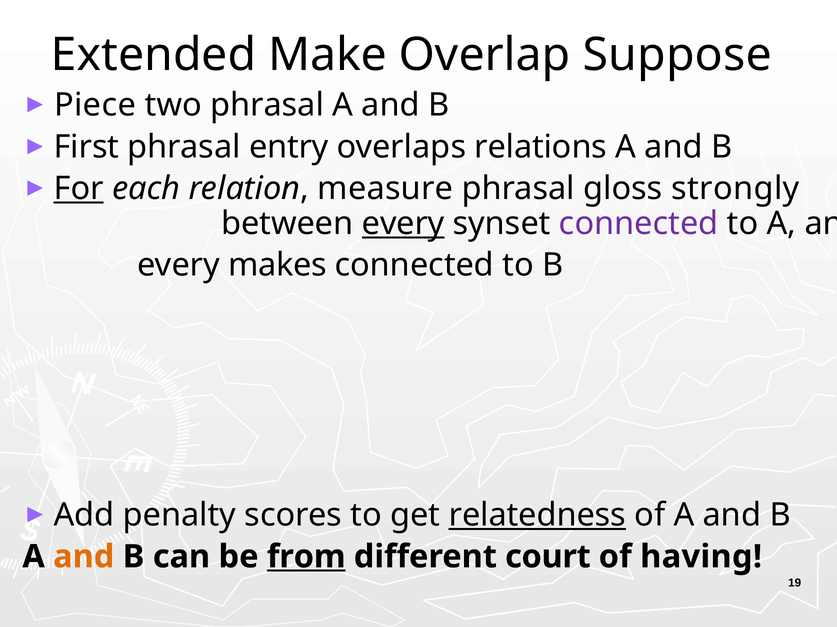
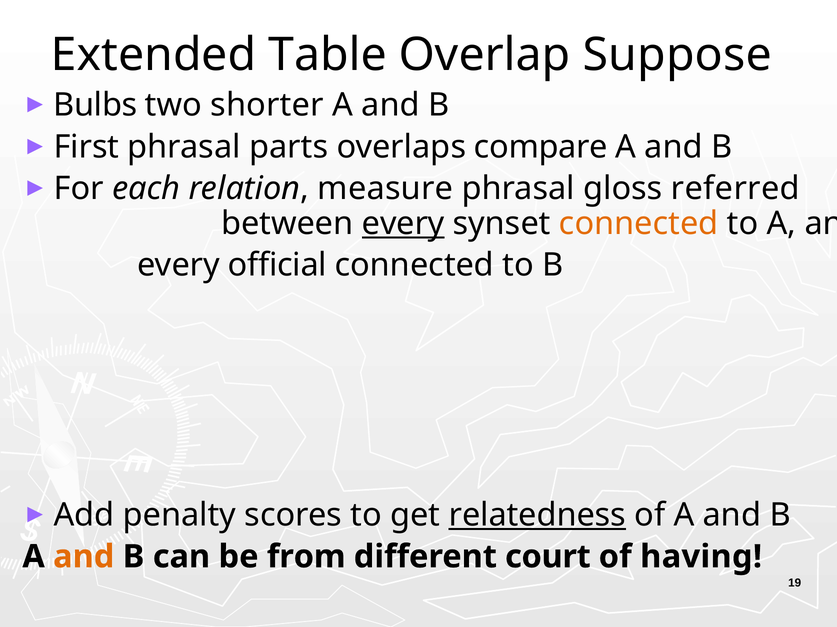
Make: Make -> Table (328, 55)
Piece: Piece -> Bulbs (95, 105)
two phrasal: phrasal -> shorter (267, 105)
entry: entry -> parts (289, 147)
relations: relations -> compare (541, 147)
For underline: present -> none (79, 189)
strongly: strongly -> referred (735, 189)
connected colour: purple -> orange (639, 224)
makes: makes -> official (277, 265)
from underline: present -> none (306, 557)
